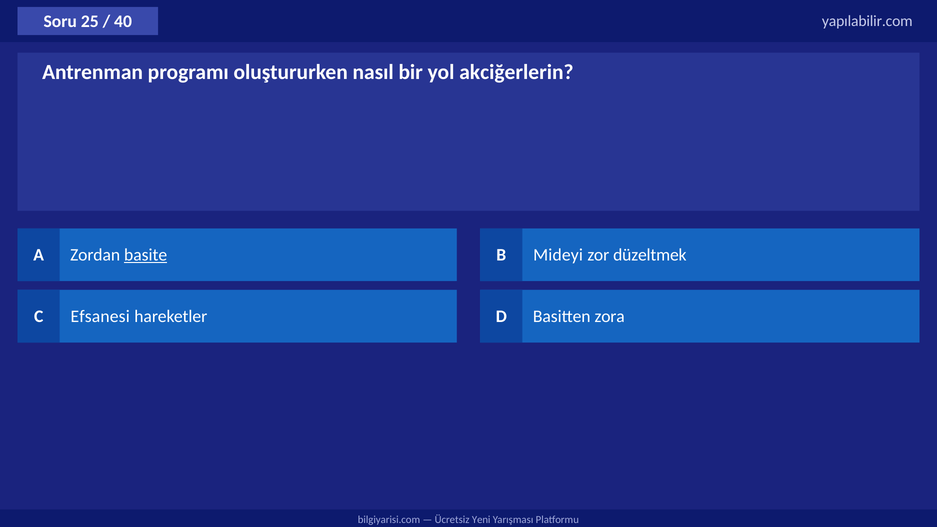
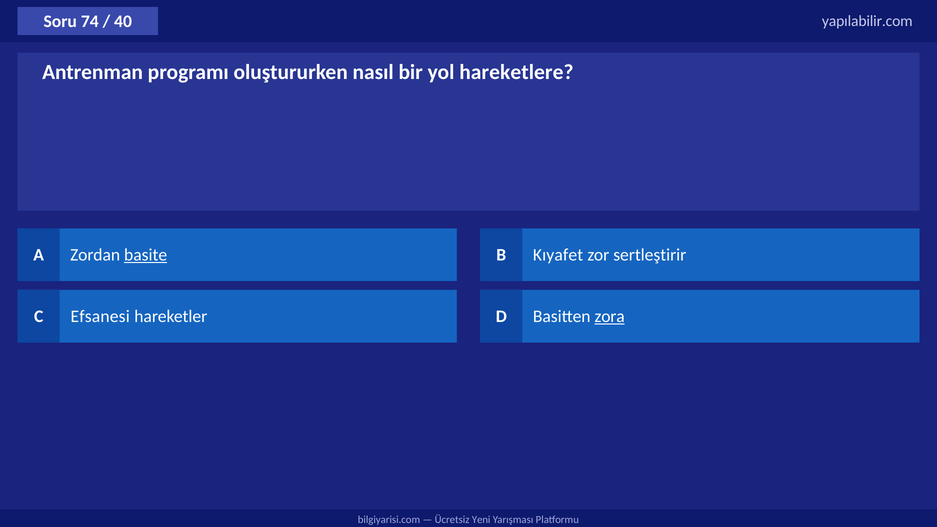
25: 25 -> 74 (90, 21)
akciğerlerin: akciğerlerin -> hareketlere (516, 72)
Mideyi: Mideyi -> Kıyafet (558, 255)
düzeltmek: düzeltmek -> sertleştirir (650, 255)
zora underline: none -> present (610, 316)
